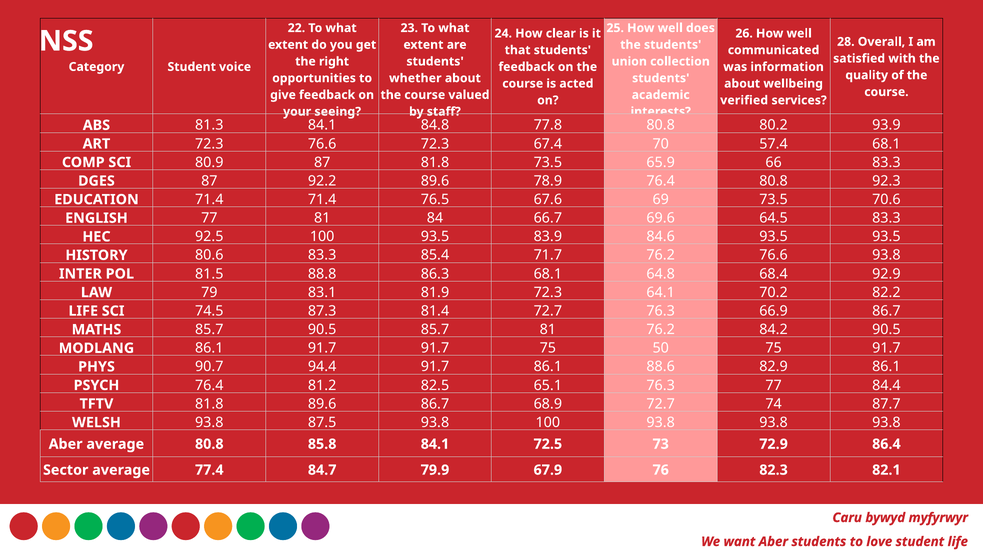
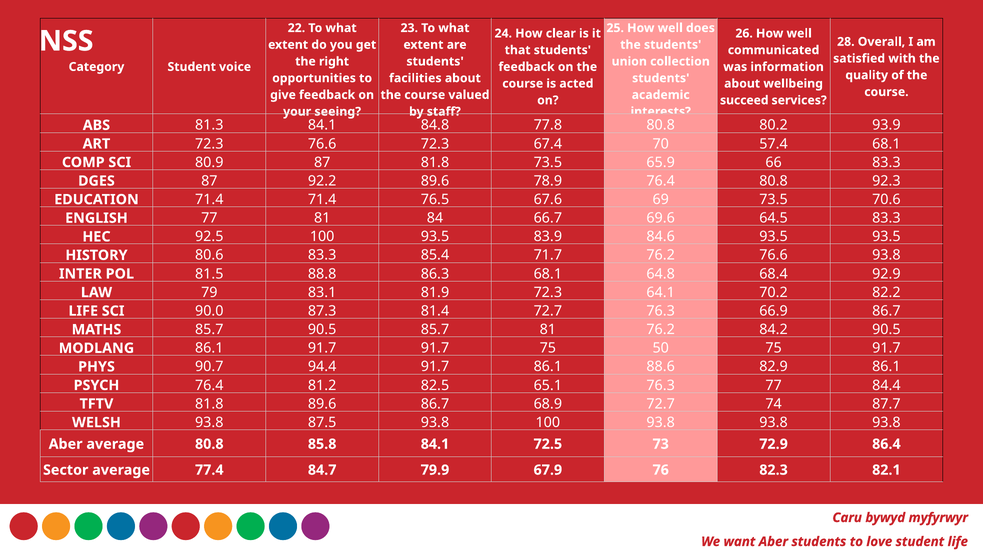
whether: whether -> facilities (415, 78)
verified: verified -> succeed (744, 100)
74.5: 74.5 -> 90.0 (209, 311)
